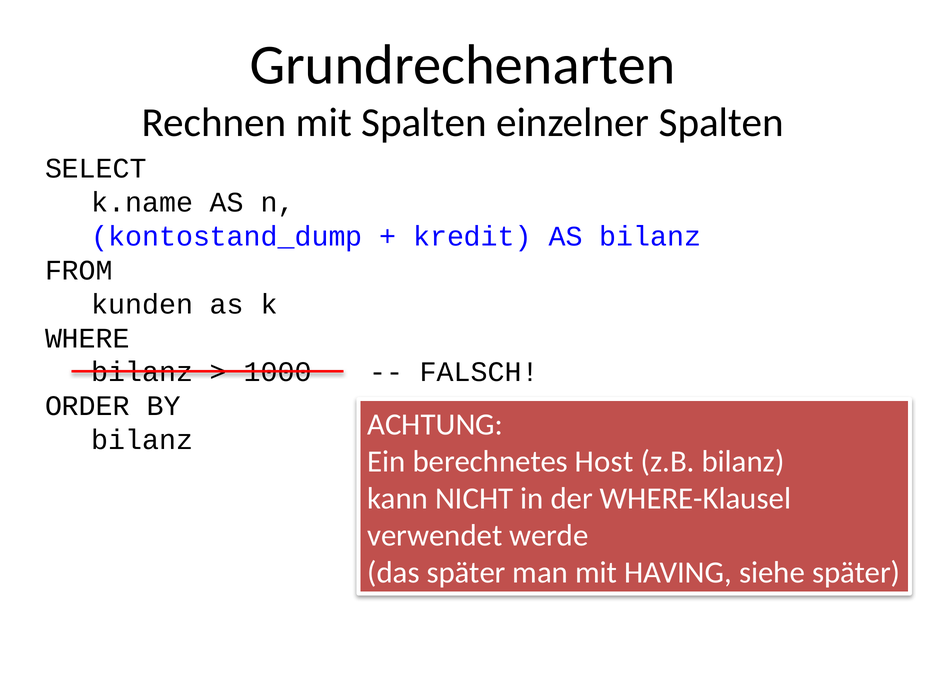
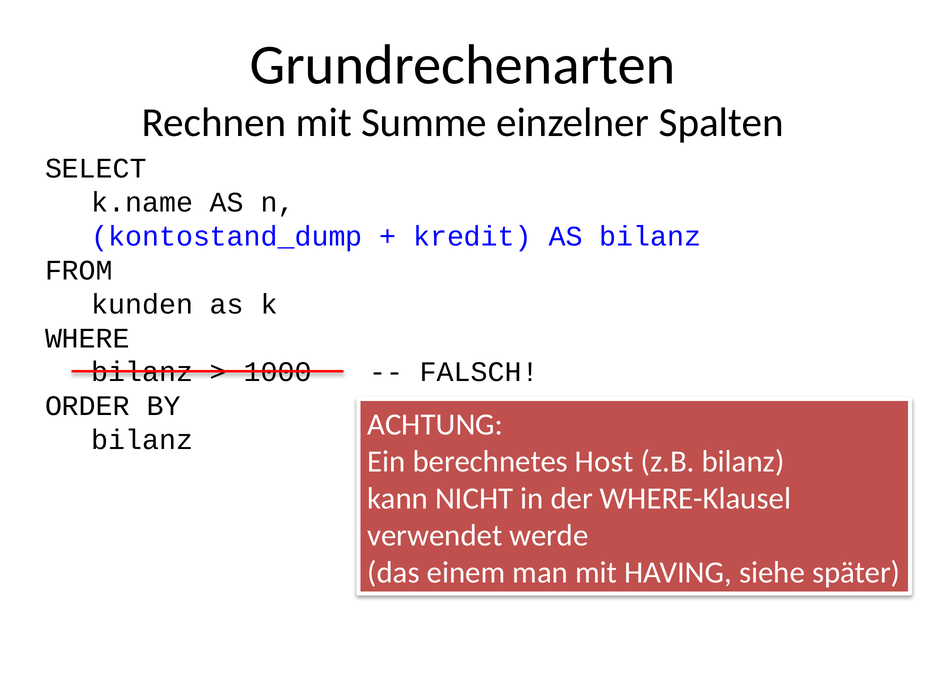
mit Spalten: Spalten -> Summe (424, 122)
das später: später -> einem (466, 572)
